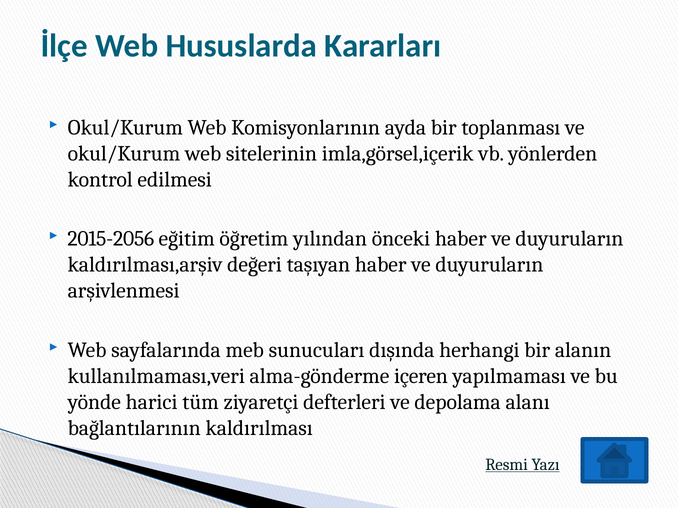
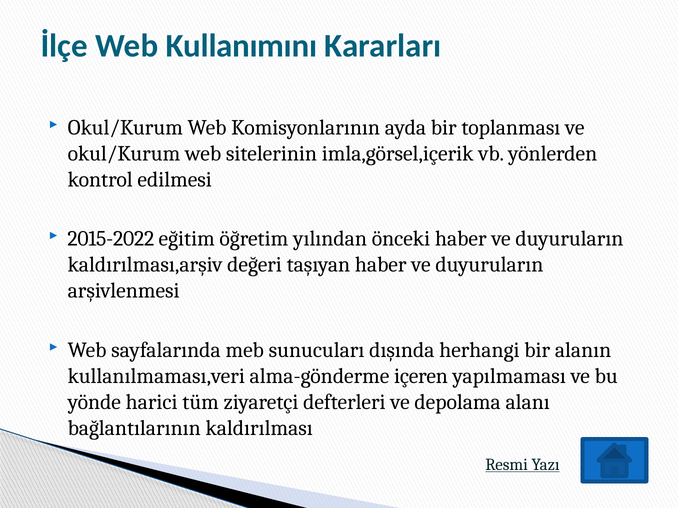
Hususlarda: Hususlarda -> Kullanımını (241, 46)
2015-2056: 2015-2056 -> 2015-2022 (111, 239)
